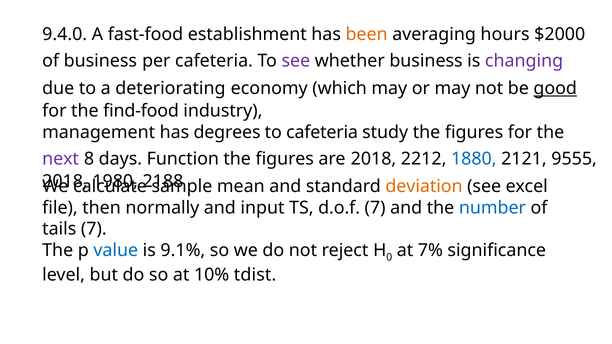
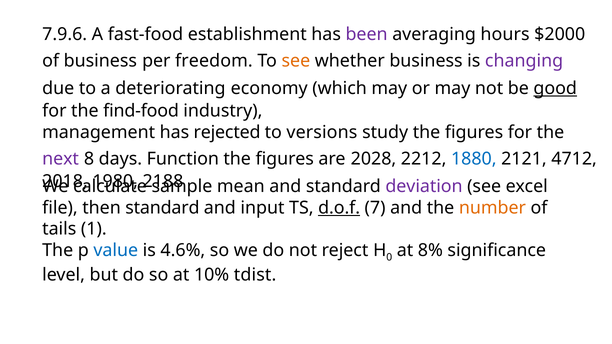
9.4.0: 9.4.0 -> 7.9.6 (65, 34)
been colour: orange -> purple (367, 34)
per cafeteria: cafeteria -> freedom (214, 61)
see colour: purple -> orange (296, 61)
degrees: degrees -> rejected (227, 132)
to cafeteria: cafeteria -> versions (322, 132)
are 2018: 2018 -> 2028 (373, 159)
9555: 9555 -> 4712 (574, 159)
deviation colour: orange -> purple (424, 186)
then normally: normally -> standard (162, 208)
d.o.f underline: none -> present (339, 208)
number colour: blue -> orange (492, 208)
tails 7: 7 -> 1 (94, 229)
9.1%: 9.1% -> 4.6% (183, 251)
7%: 7% -> 8% (430, 251)
